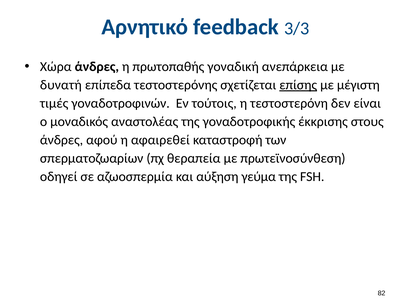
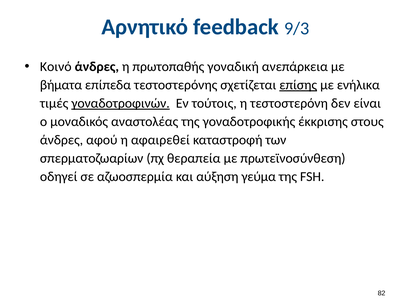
3/3: 3/3 -> 9/3 (297, 29)
Χώρα: Χώρα -> Κοινό (56, 67)
δυνατή: δυνατή -> βήματα (61, 85)
μέγιστη: μέγιστη -> ενήλικα (358, 85)
γοναδοτροφινών underline: none -> present (121, 104)
